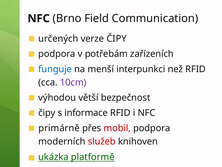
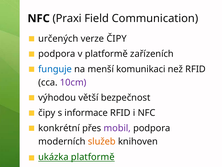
Brno: Brno -> Praxi (67, 18)
v potřebám: potřebám -> platformě (106, 54)
interpunkci: interpunkci -> komunikaci (141, 69)
primárně: primárně -> konkrétní (59, 128)
mobil colour: red -> purple (117, 128)
služeb colour: red -> orange (102, 141)
